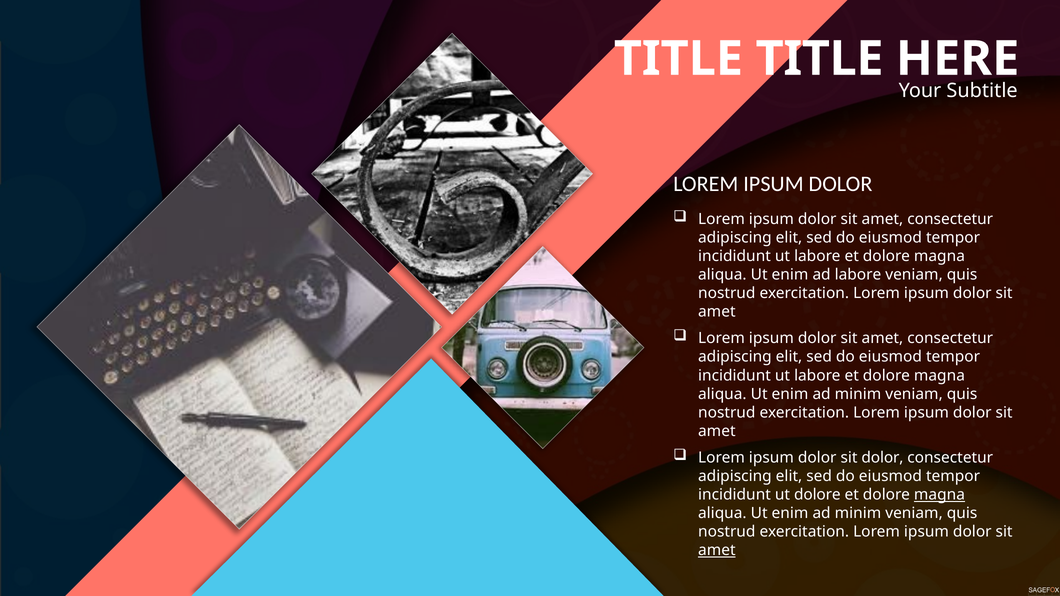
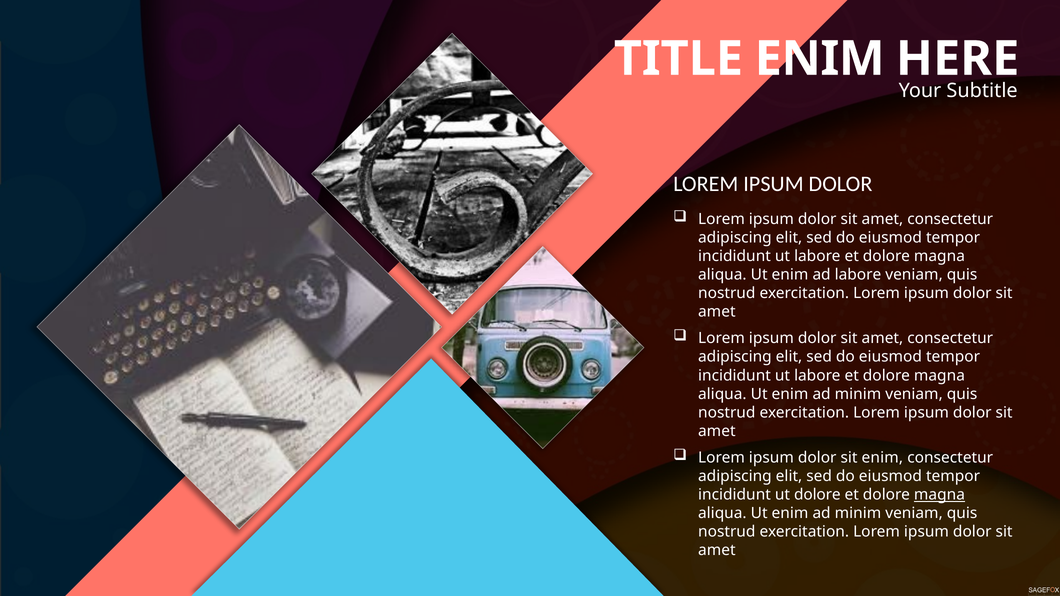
TITLE TITLE: TITLE -> ENIM (820, 59)
sit dolor: dolor -> enim (882, 458)
amet underline: present -> none (717, 551)
